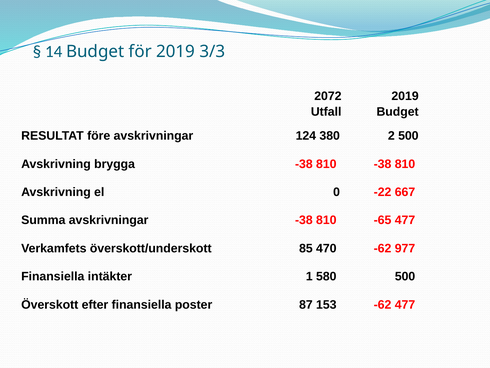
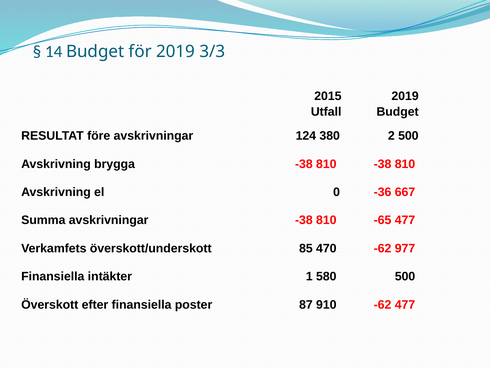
2072: 2072 -> 2015 (328, 96)
-22: -22 -> -36 (383, 192)
153: 153 -> 910 (326, 304)
